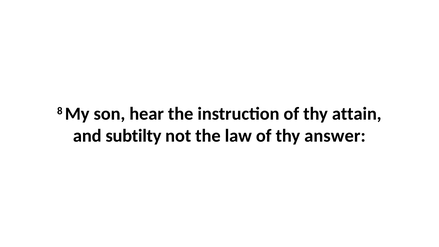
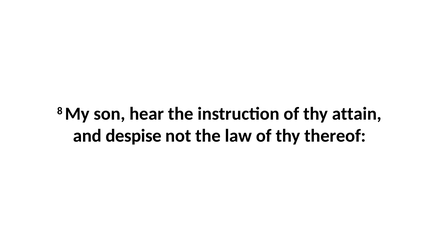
subtilty: subtilty -> despise (134, 136)
answer: answer -> thereof (335, 136)
